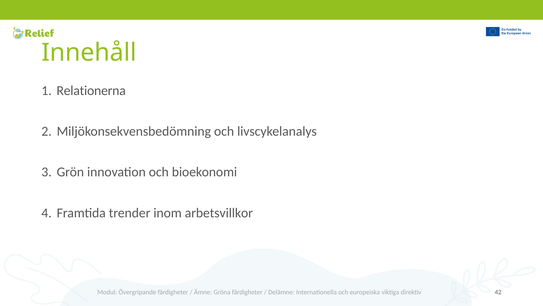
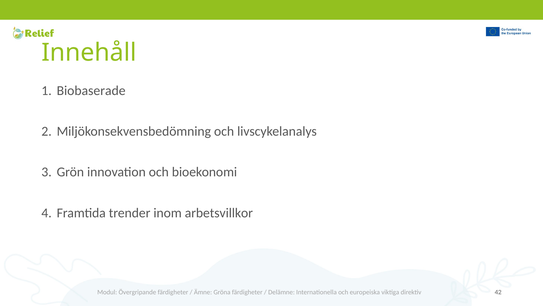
Relationerna: Relationerna -> Biobaserade (91, 91)
